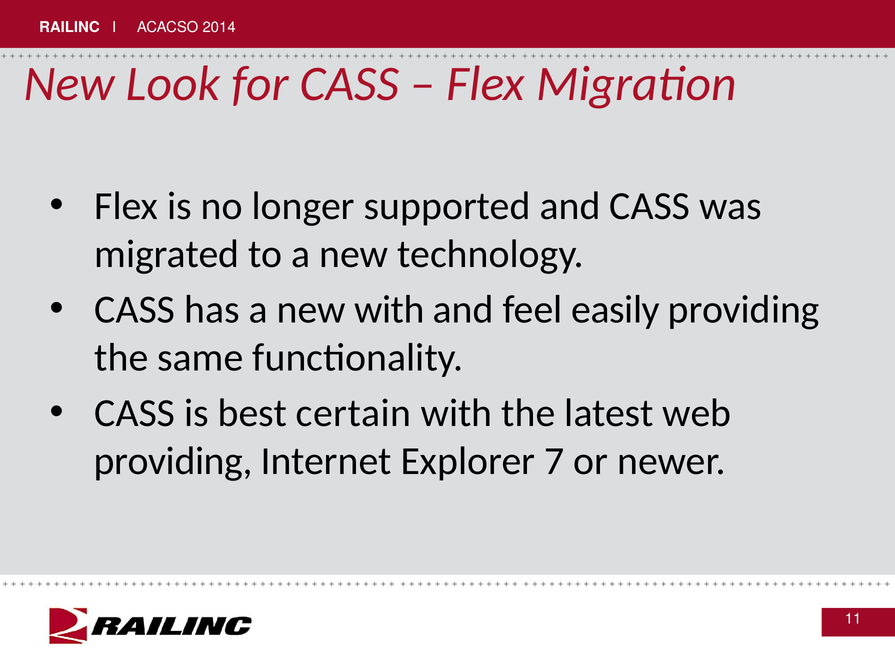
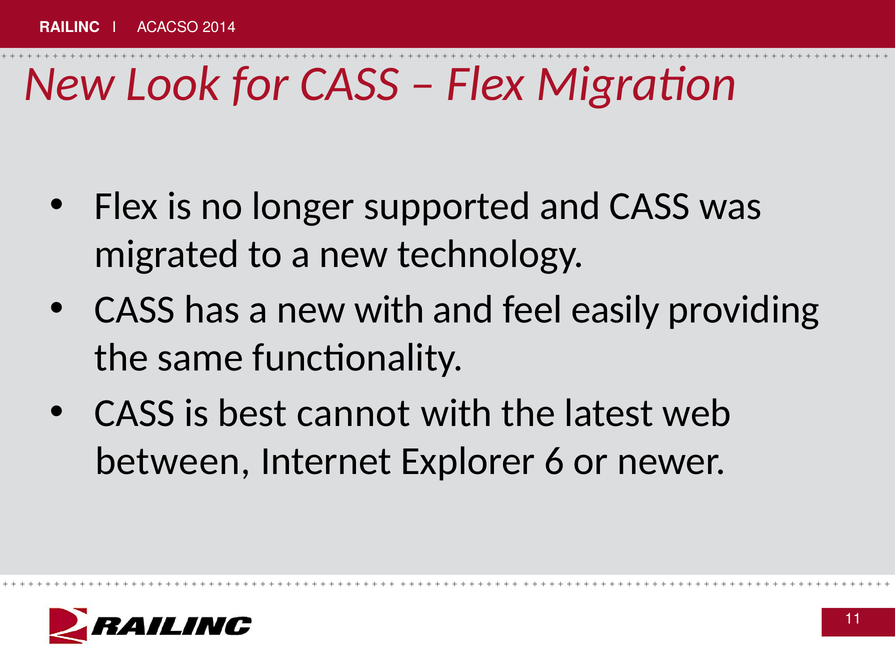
certain: certain -> cannot (354, 413)
providing: providing -> between (173, 461)
7: 7 -> 6 (554, 461)
